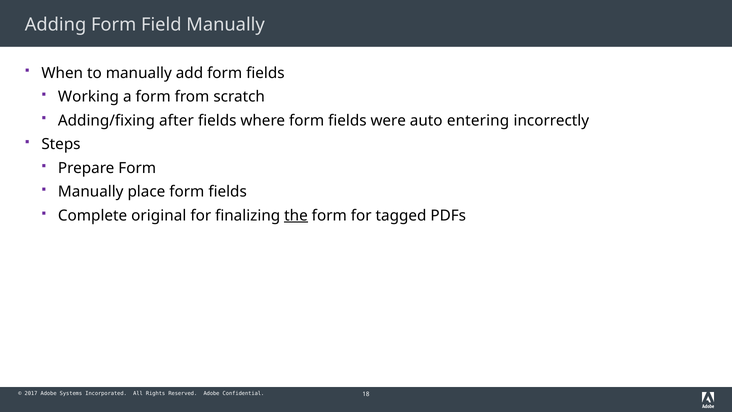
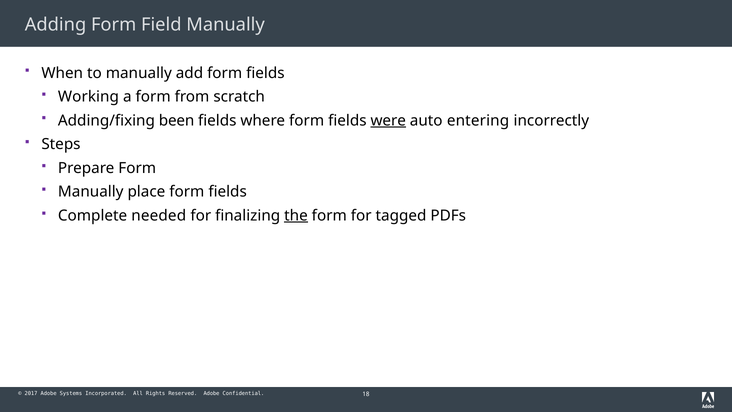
after: after -> been (177, 121)
were underline: none -> present (388, 121)
original: original -> needed (159, 216)
